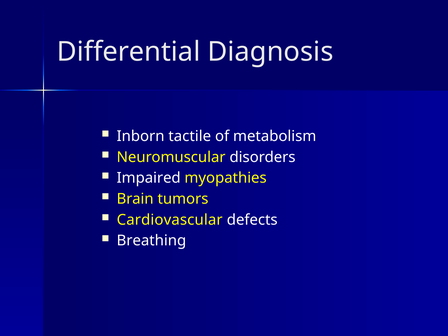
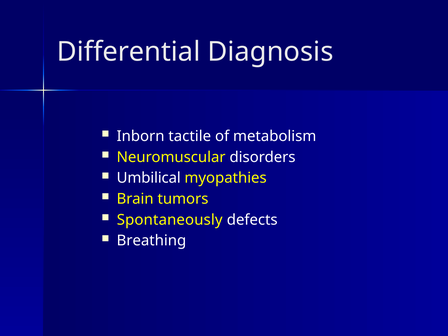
Impaired: Impaired -> Umbilical (149, 178)
Cardiovascular: Cardiovascular -> Spontaneously (170, 220)
